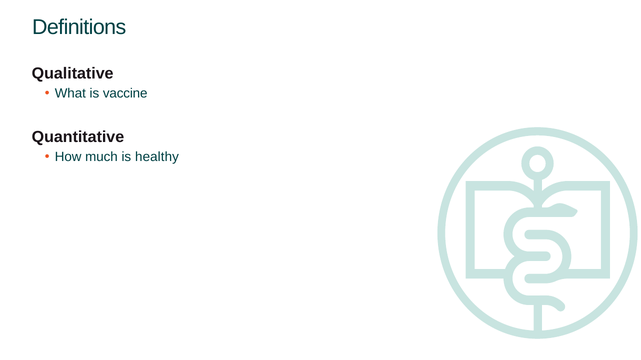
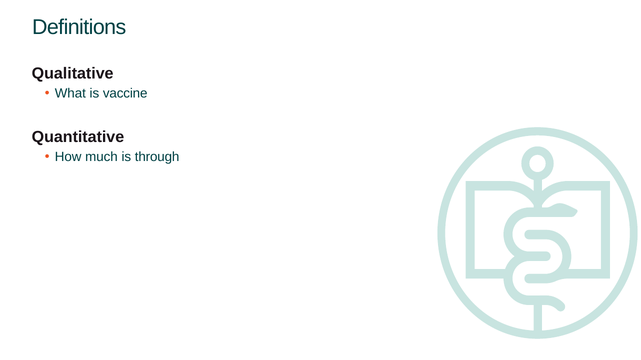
healthy: healthy -> through (157, 157)
